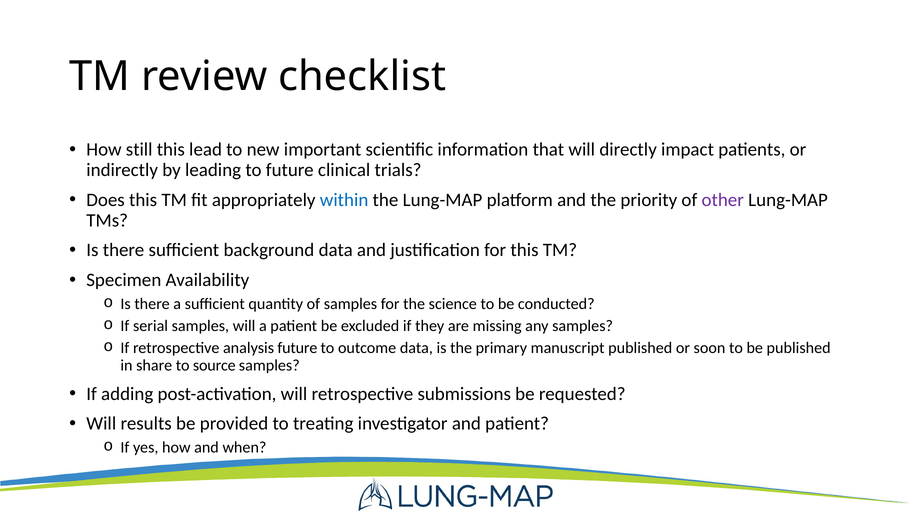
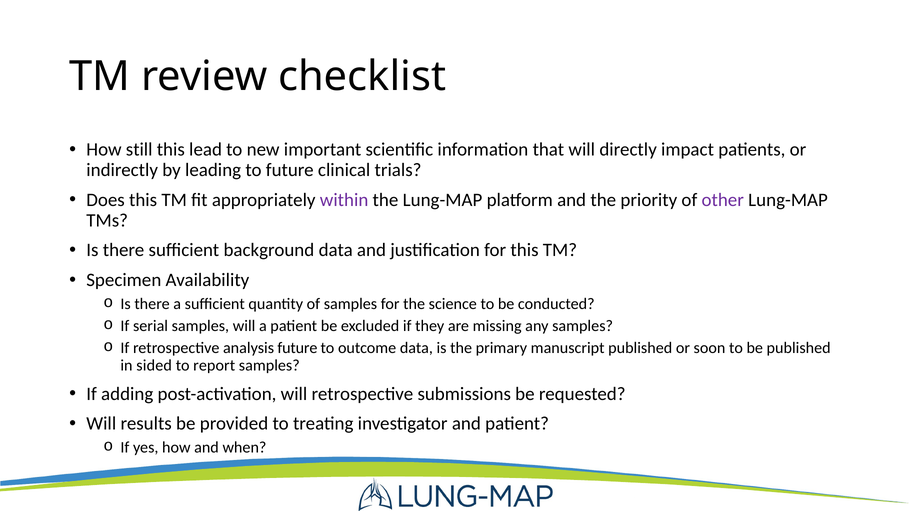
within colour: blue -> purple (344, 200)
share: share -> sided (154, 366)
source: source -> report (214, 366)
